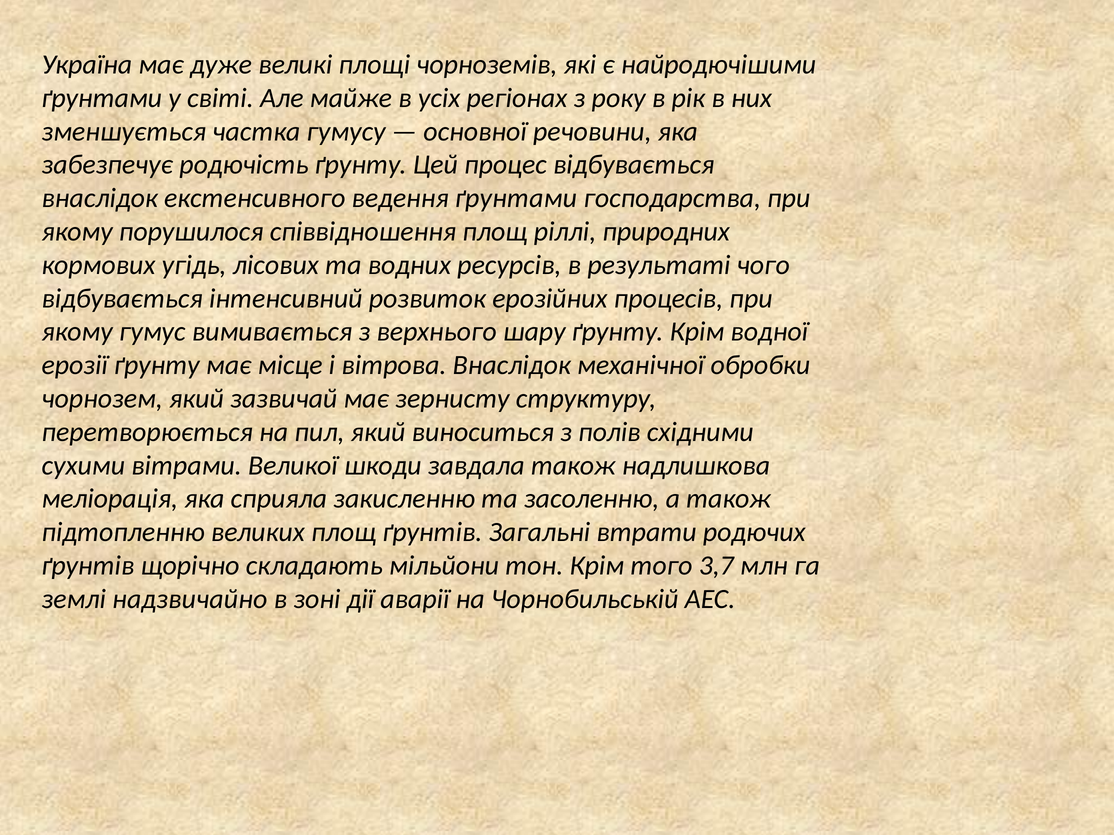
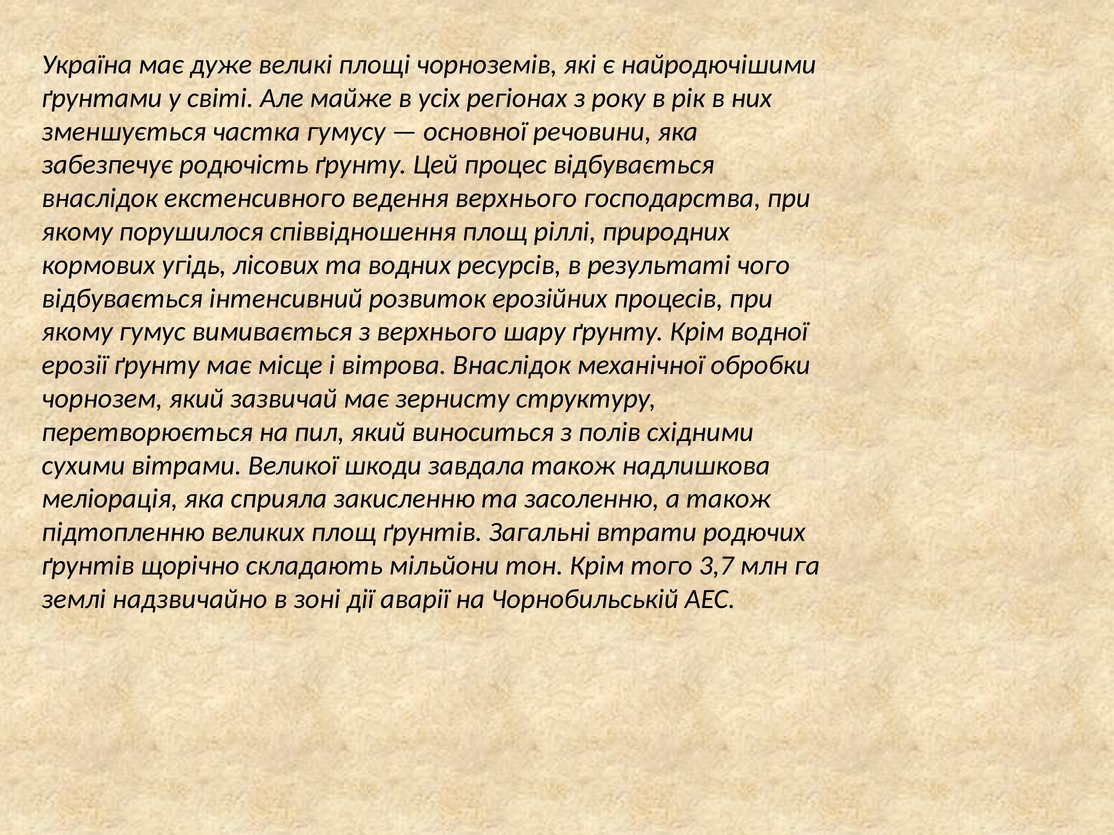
ведення ґрунтами: ґрунтами -> верхнього (516, 198)
